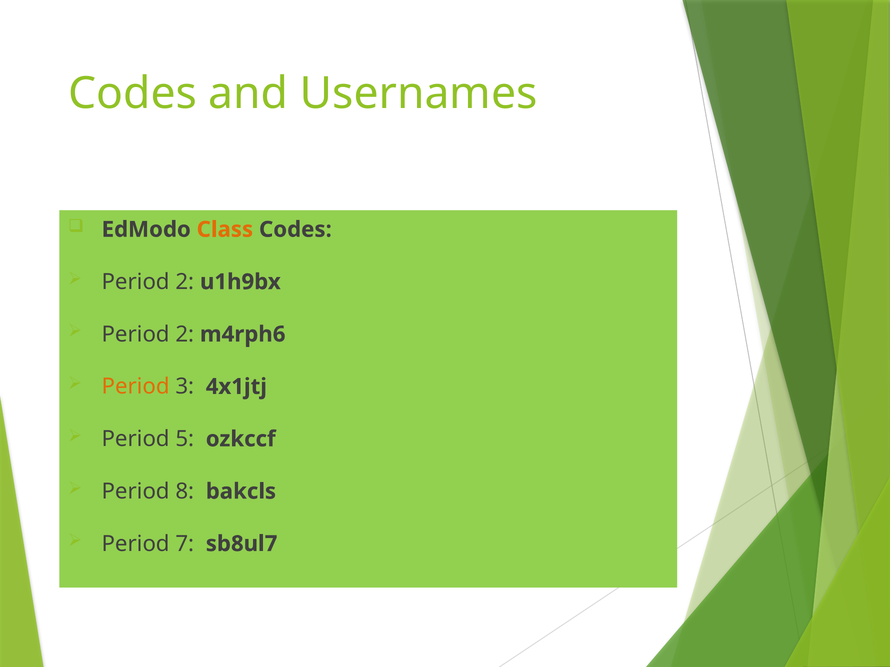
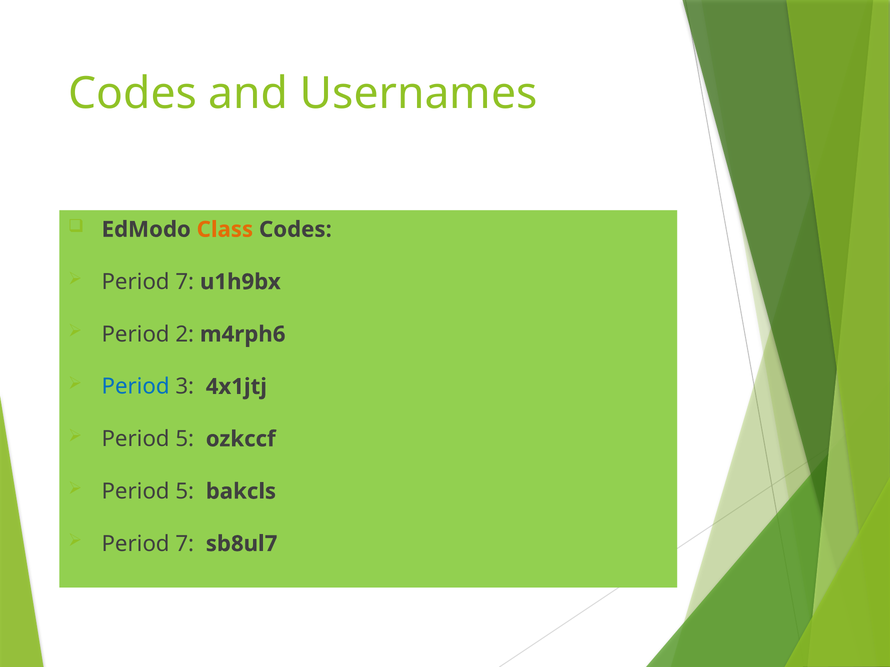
2: 2 -> 7 (185, 282)
Period colour: orange -> blue (136, 387)
8: 8 -> 5 (185, 492)
